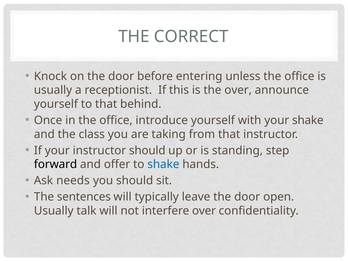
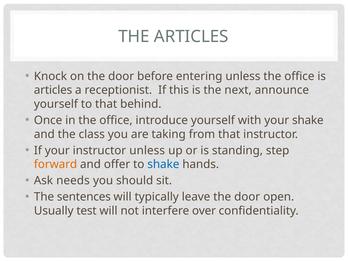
THE CORRECT: CORRECT -> ARTICLES (191, 36)
usually: usually -> articles (53, 90)
the over: over -> next (238, 90)
instructor should: should -> unless (147, 150)
forward colour: black -> orange (56, 164)
talk: talk -> test (87, 211)
